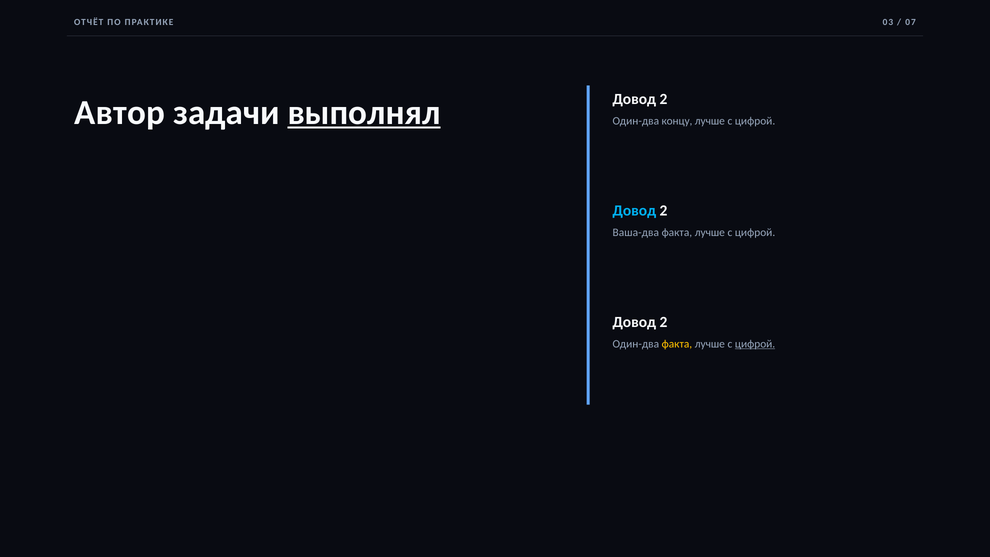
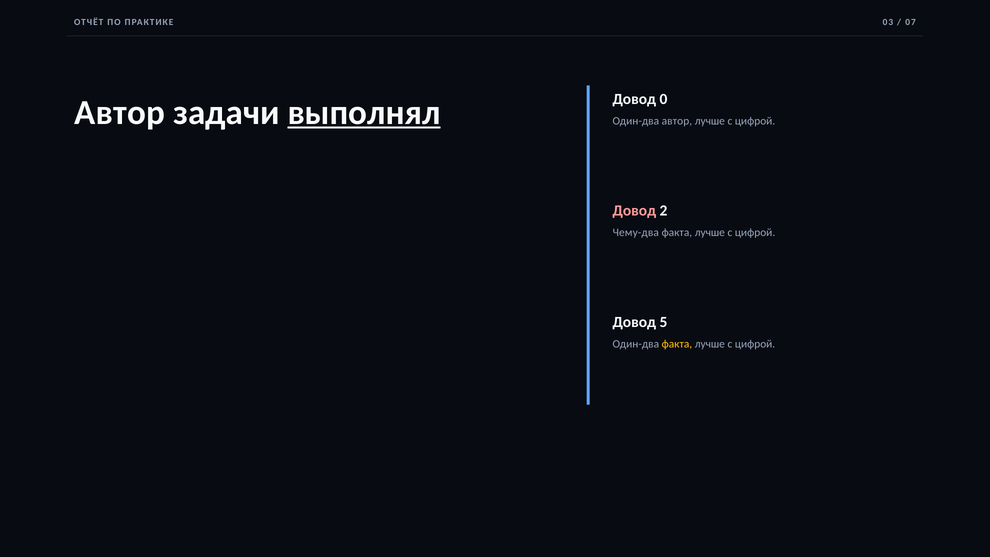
2: 2 -> 0 (664, 99)
Один-два концу: концу -> автор (677, 121)
Довод colour: light blue -> pink (634, 211)
Ваша-два: Ваша-два -> Чему-два (636, 233)
2: 2 -> 5 (664, 322)
цифрой underline: present -> none (755, 344)
